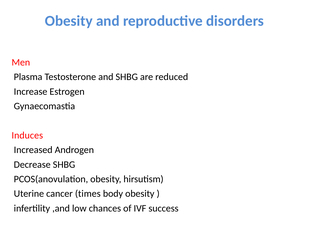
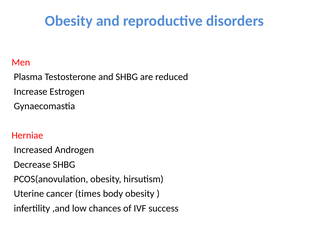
Induces: Induces -> Herniae (27, 135)
